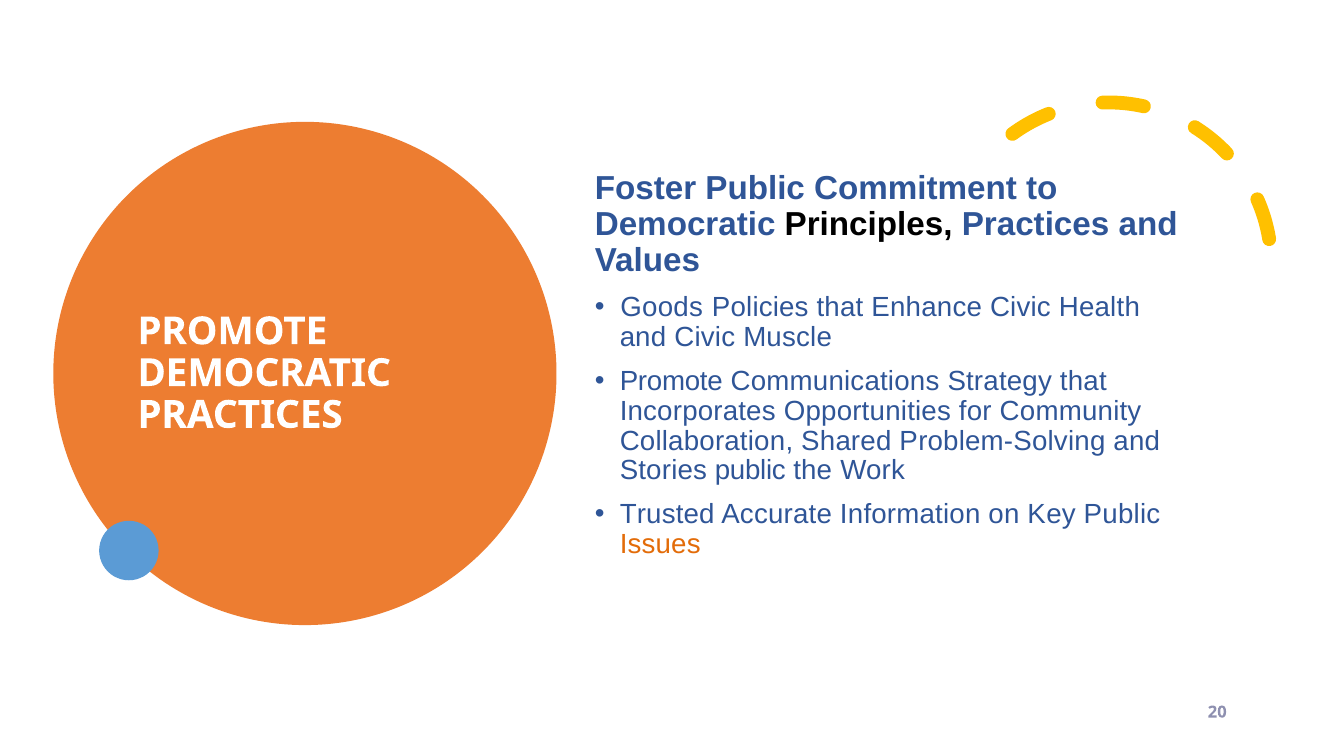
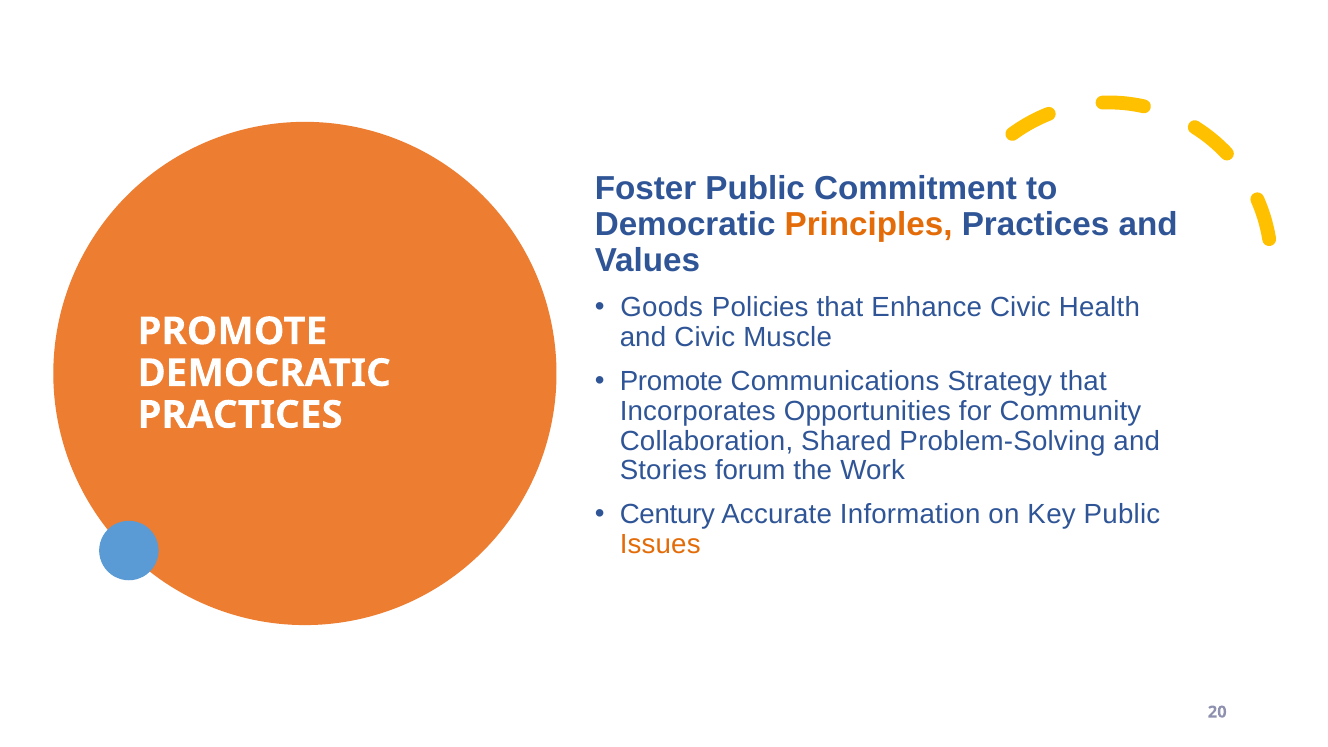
Principles colour: black -> orange (869, 225)
Stories public: public -> forum (750, 471)
Trusted: Trusted -> Century (667, 515)
